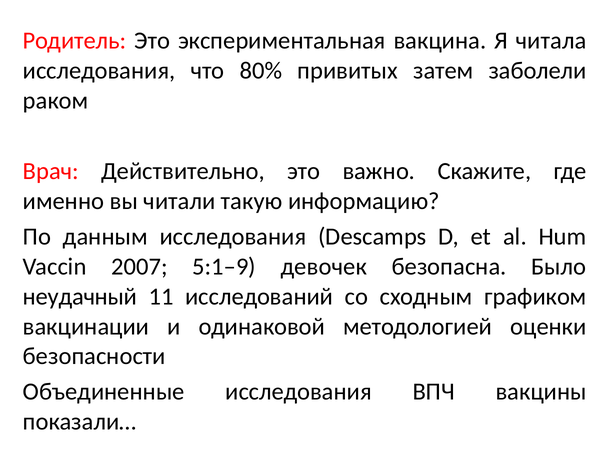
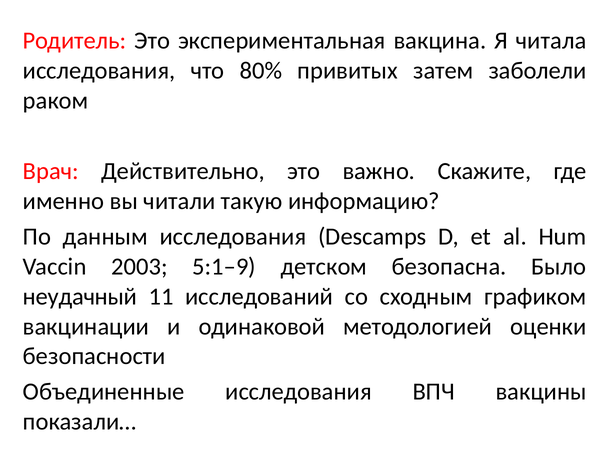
2007: 2007 -> 2003 (139, 267)
девочек: девочек -> детском (324, 267)
